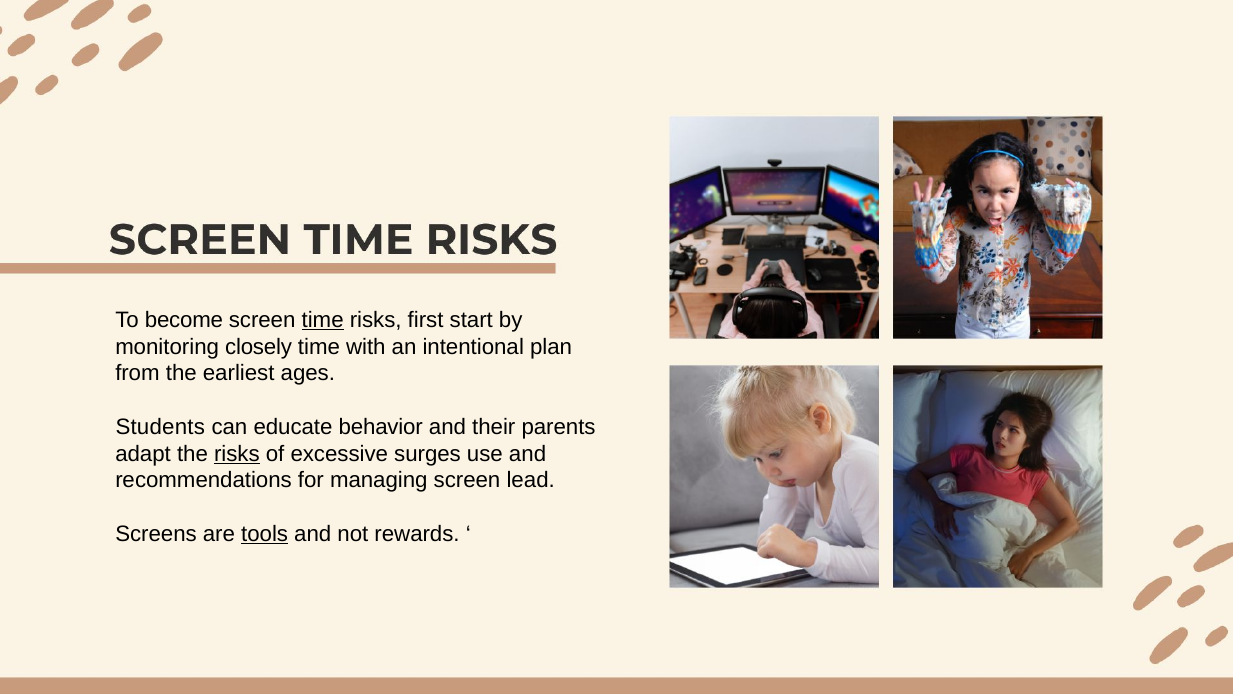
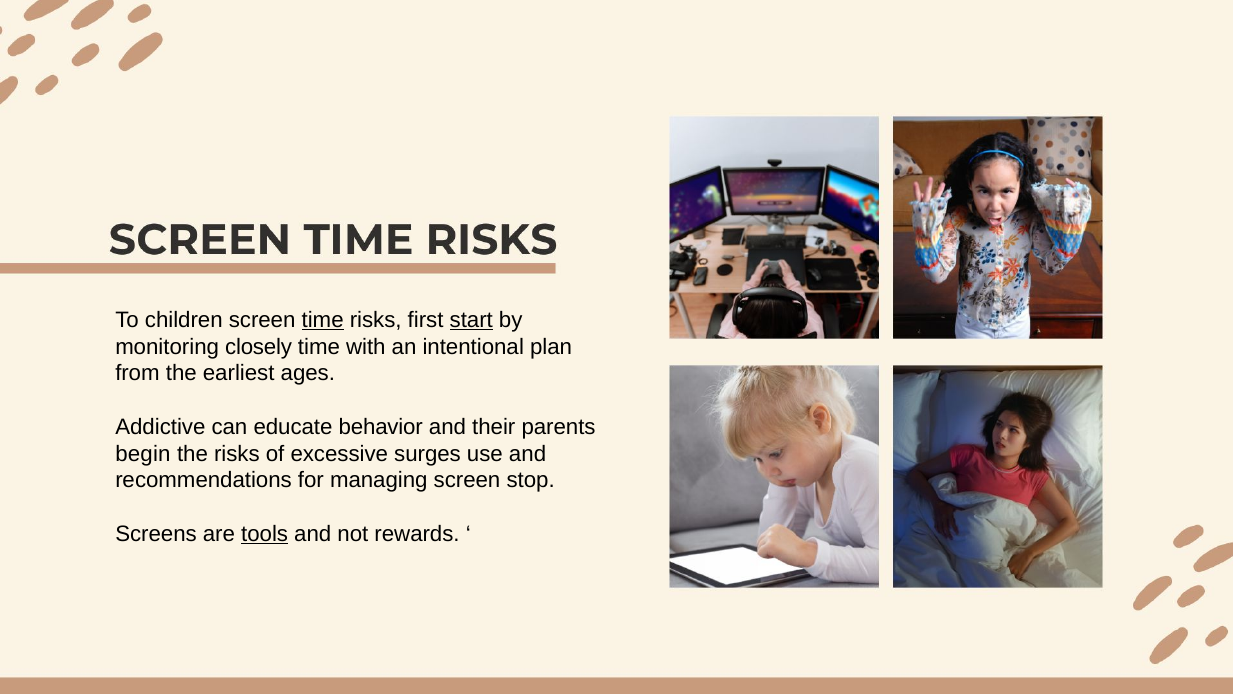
become: become -> children (184, 320)
start underline: none -> present (471, 320)
Students: Students -> Addictive (160, 427)
adapt: adapt -> begin (143, 454)
risks underline: present -> none (237, 454)
lead: lead -> stop (531, 480)
